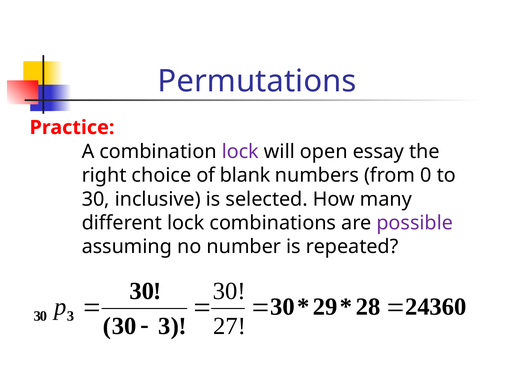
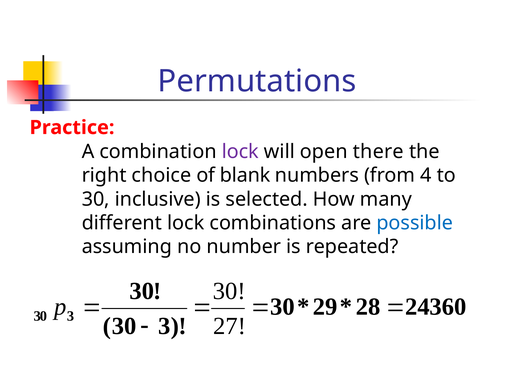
essay: essay -> there (378, 152)
0: 0 -> 4 (426, 176)
possible colour: purple -> blue (415, 223)
